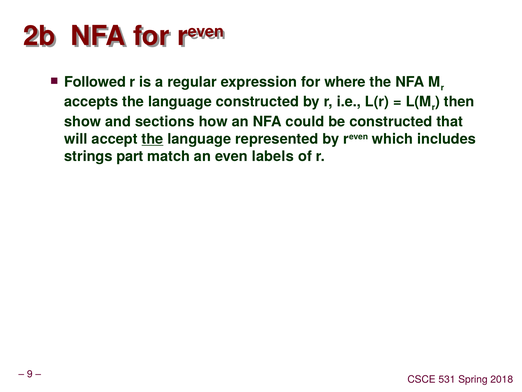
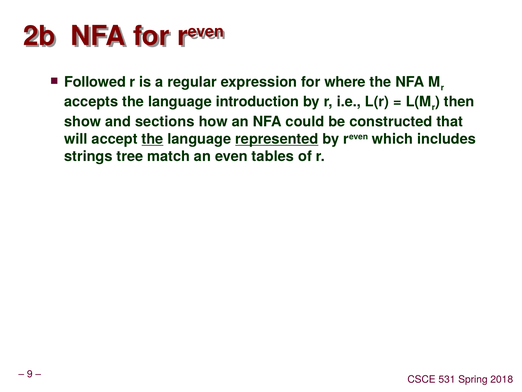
language constructed: constructed -> introduction (258, 102)
represented underline: none -> present (277, 139)
part: part -> tree (130, 156)
labels: labels -> tables (273, 156)
